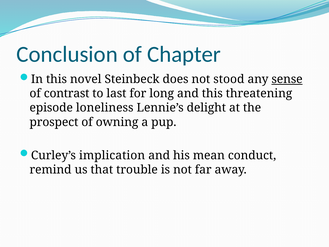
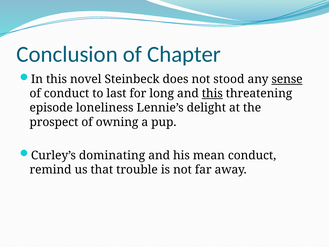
of contrast: contrast -> conduct (67, 93)
this underline: none -> present (212, 93)
implication: implication -> dominating (112, 155)
